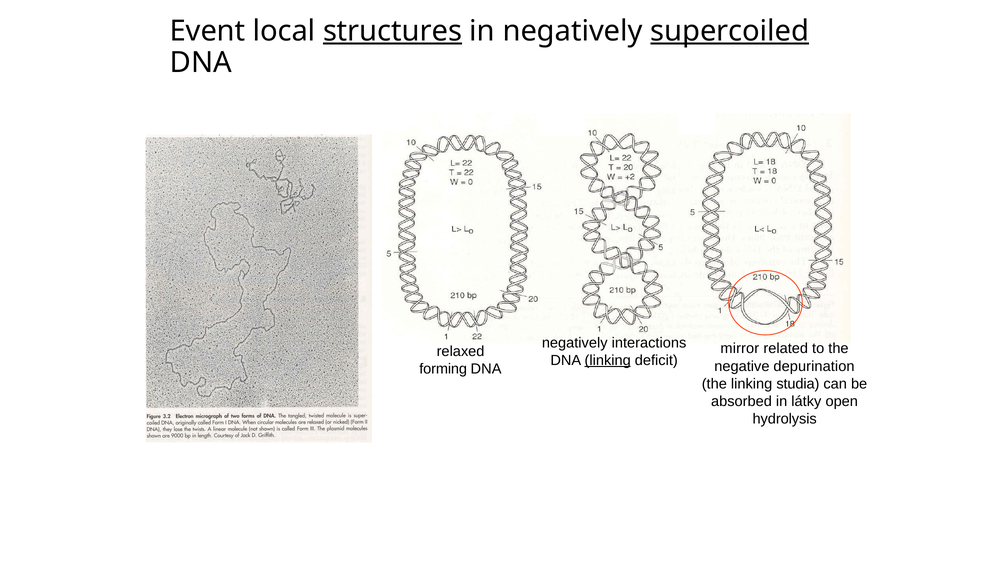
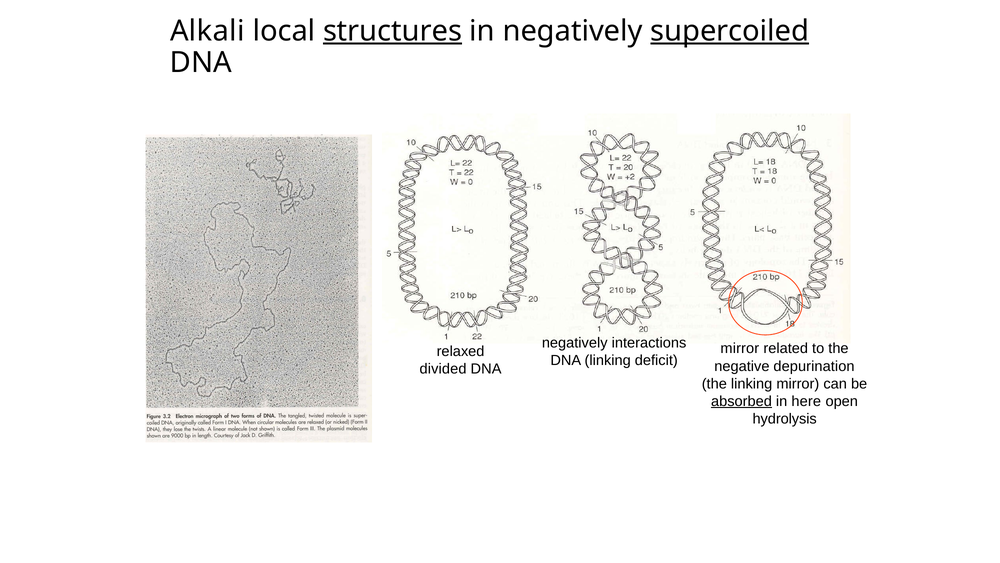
Event: Event -> Alkali (207, 31)
linking underline: present -> none (608, 360)
forming: forming -> divided (443, 368)
linking studia: studia -> mirror (798, 383)
absorbed underline: none -> present (741, 401)
látky: látky -> here (806, 401)
